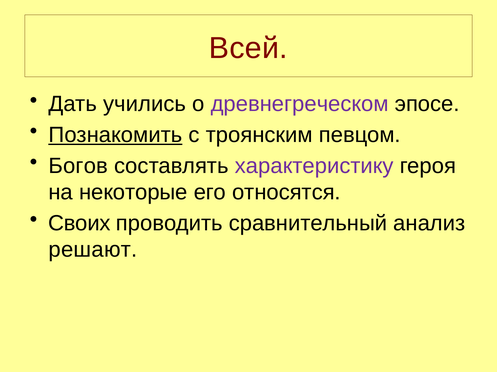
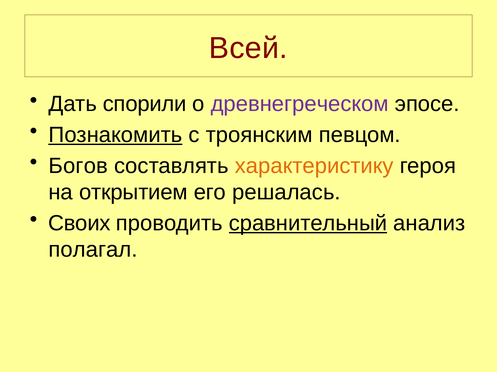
учились: учились -> спорили (145, 104)
характеристику colour: purple -> orange (314, 166)
некоторые: некоторые -> открытием (133, 193)
относятся: относятся -> решалась (286, 193)
сравнительный underline: none -> present (308, 224)
решают: решают -> полагал (93, 250)
